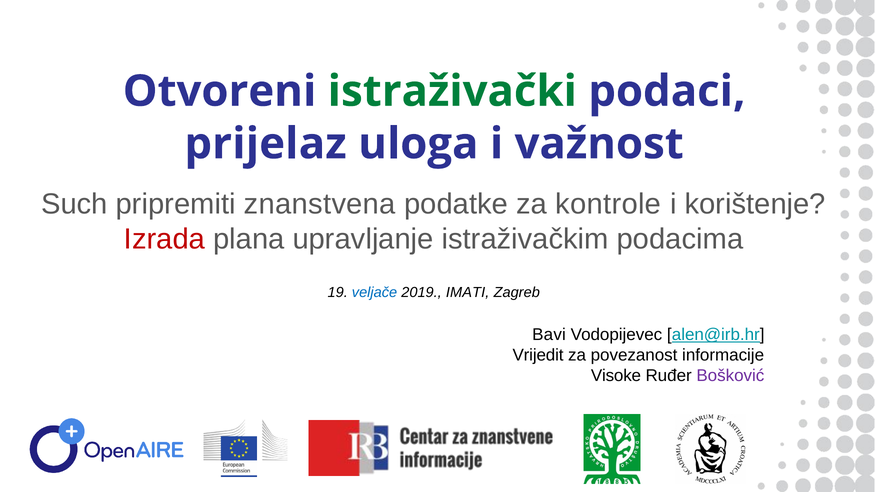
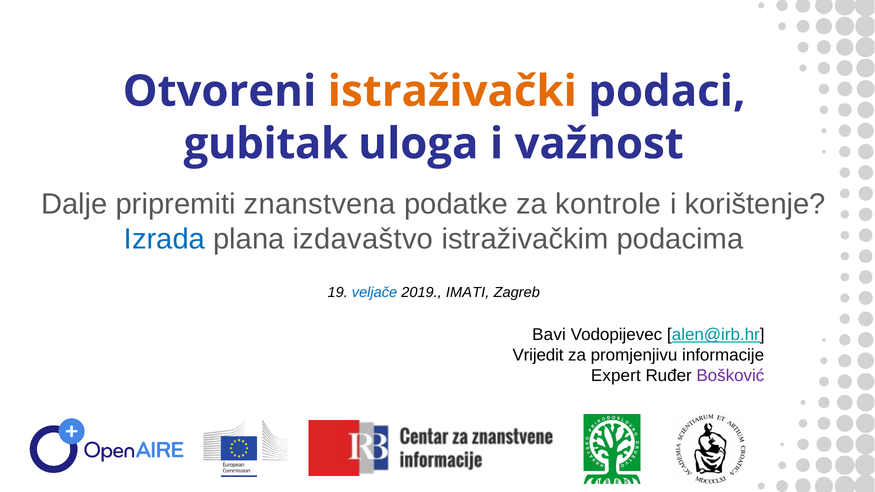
istraživački colour: green -> orange (452, 91)
prijelaz: prijelaz -> gubitak (266, 144)
Such: Such -> Dalje (74, 204)
Izrada colour: red -> blue (164, 239)
upravljanje: upravljanje -> izdavaštvo (363, 239)
povezanost: povezanost -> promjenjivu (634, 355)
Visoke: Visoke -> Expert (616, 376)
